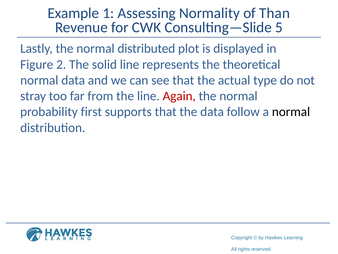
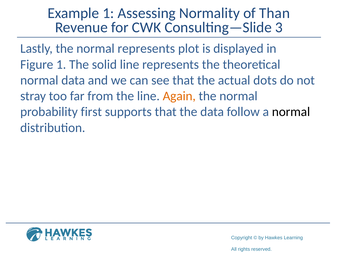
5: 5 -> 3 (279, 27)
normal distributed: distributed -> represents (146, 49)
Figure 2: 2 -> 1 (61, 64)
type: type -> dots (265, 80)
Again colour: red -> orange (179, 96)
